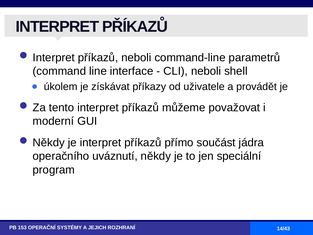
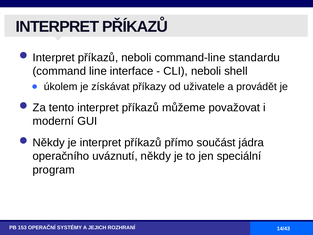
parametrů: parametrů -> standardu (254, 58)
